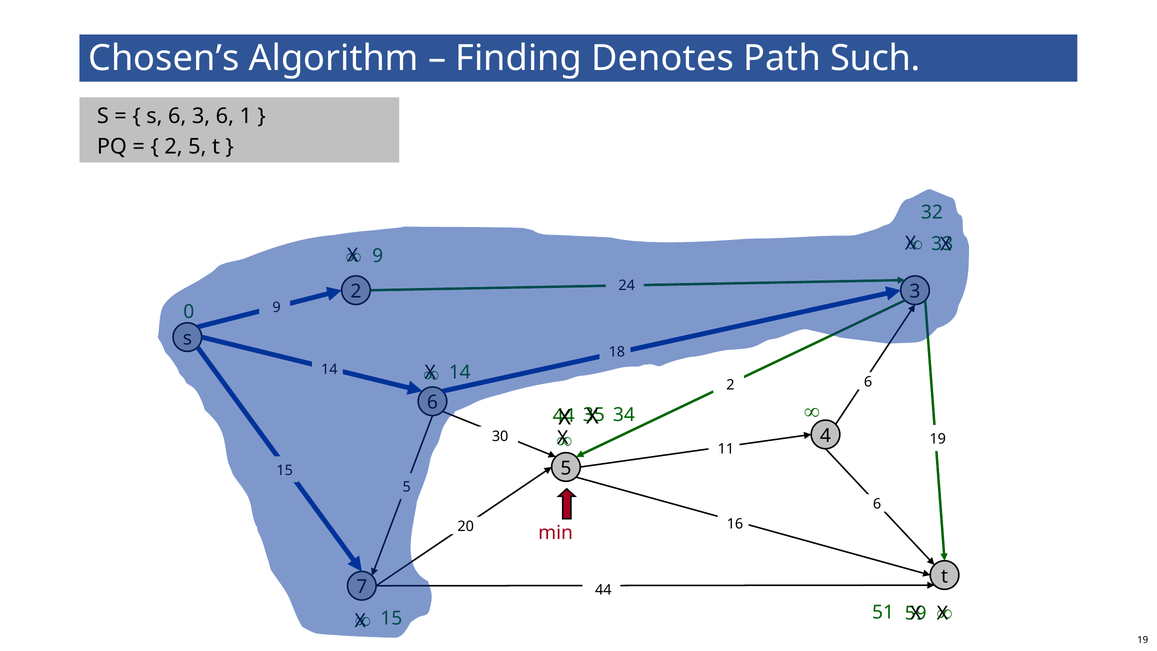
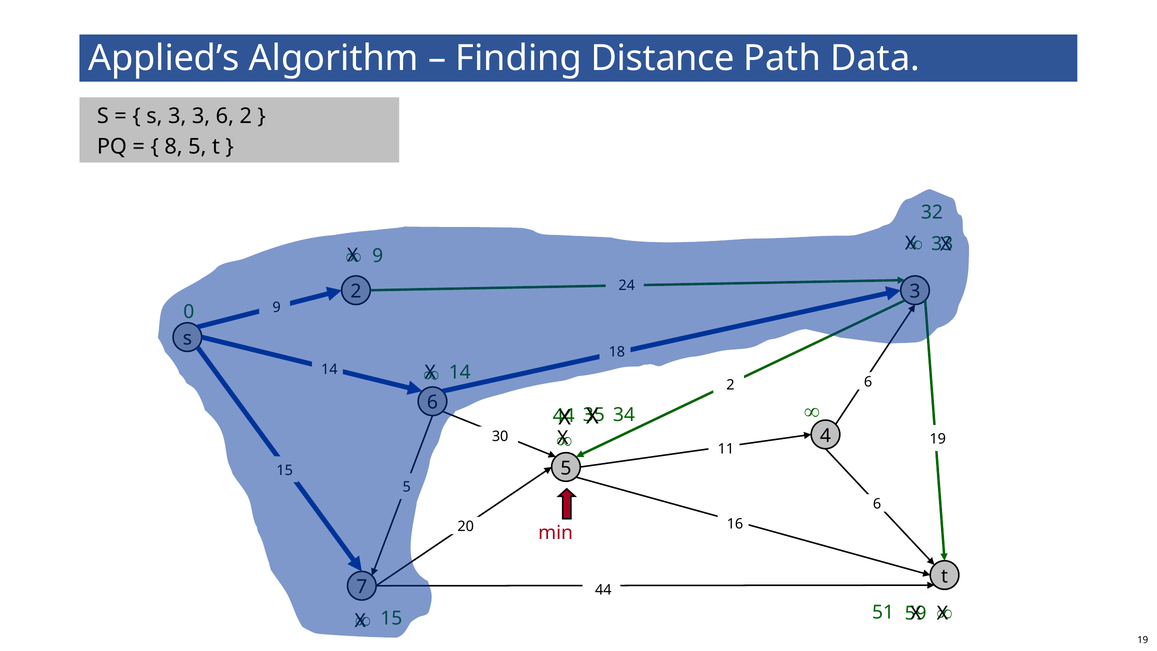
Chosen’s: Chosen’s -> Applied’s (164, 58)
Denotes: Denotes -> Distance (663, 58)
Such: Such -> Data (875, 58)
6: 6 -> 3 (177, 116)
6 1: 1 -> 2 (246, 116)
2: 2 -> 8 (174, 147)
